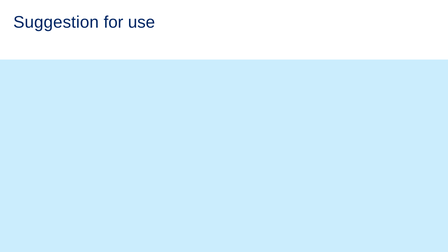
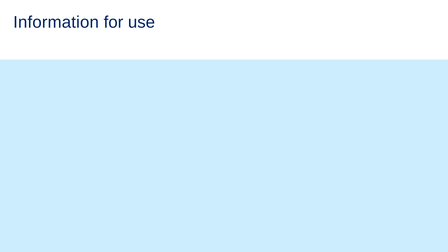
Suggestion: Suggestion -> Information (56, 22)
